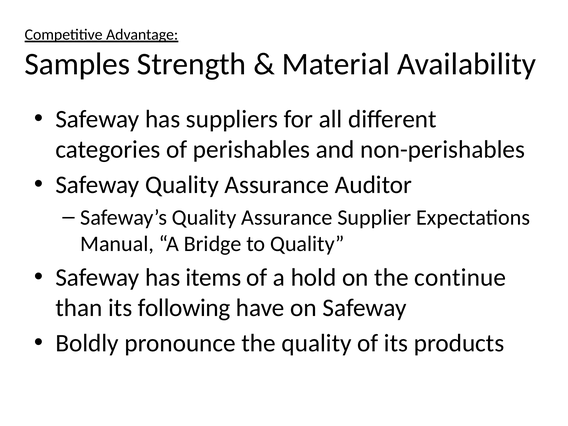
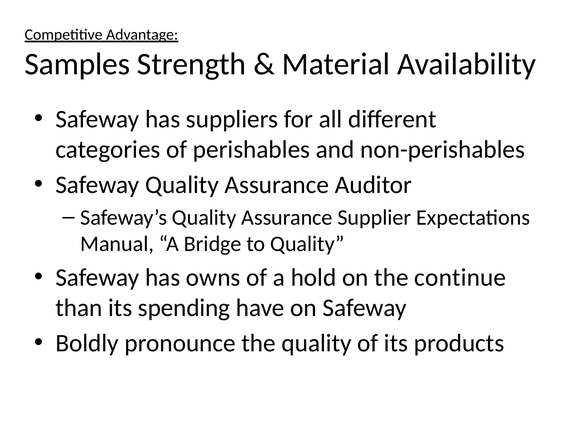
items: items -> owns (213, 278)
following: following -> spending (184, 308)
